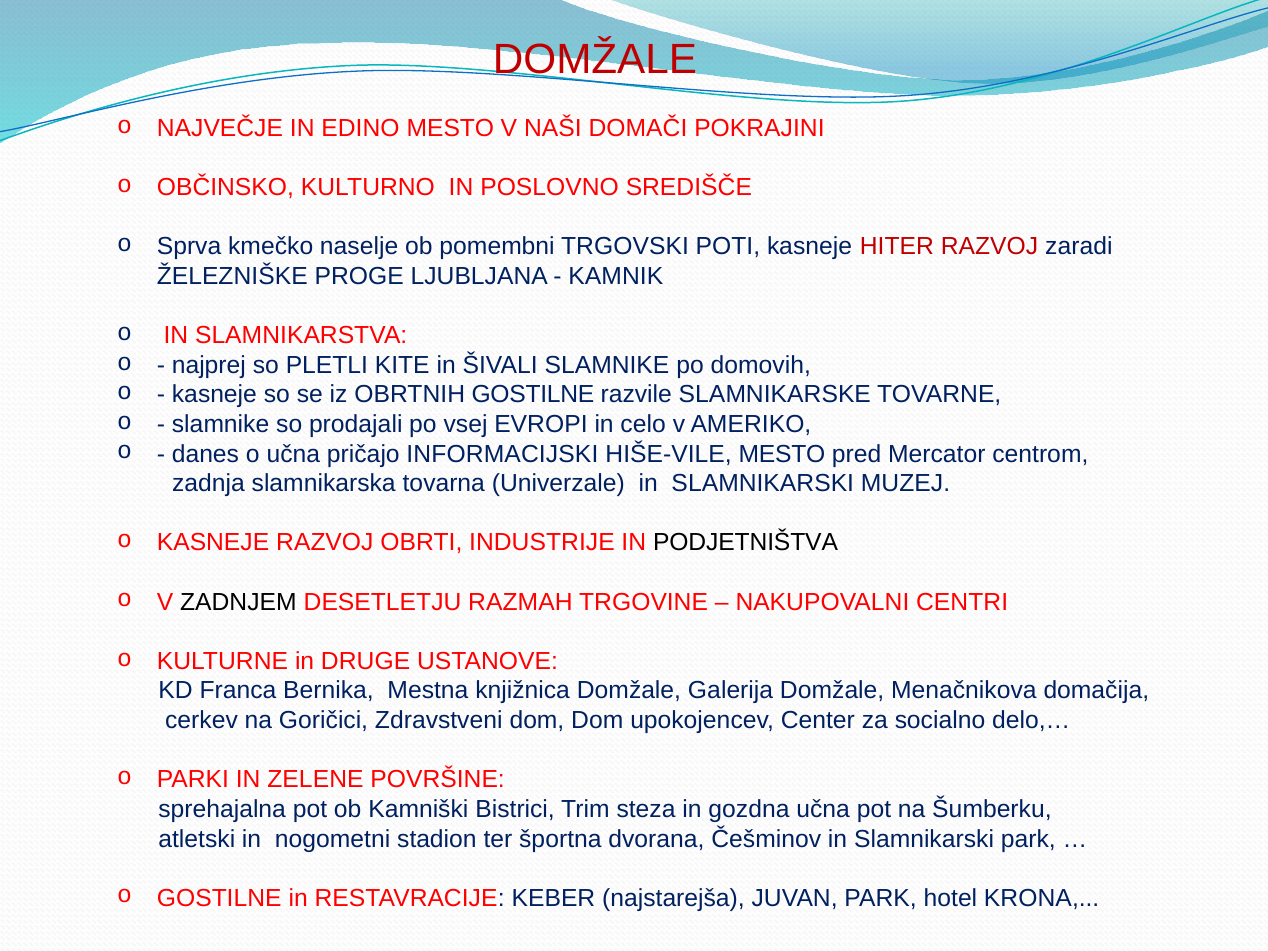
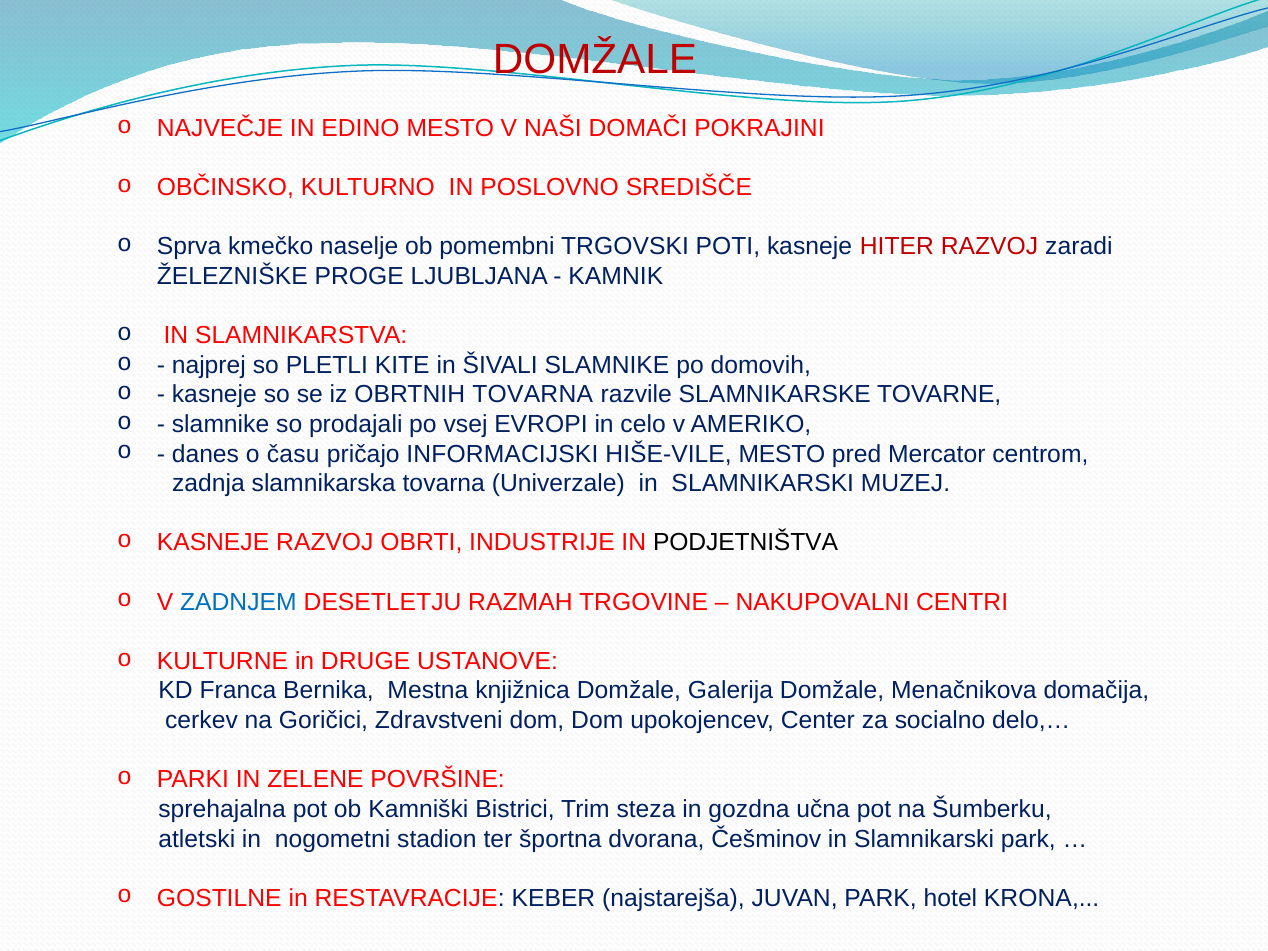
OBRTNIH GOSTILNE: GOSTILNE -> TOVARNA (533, 395)
o učna: učna -> času (293, 454)
ZADNJEM colour: black -> blue (238, 602)
